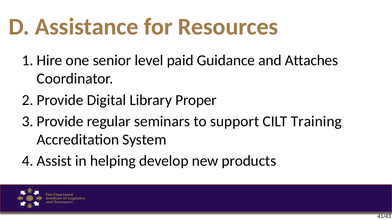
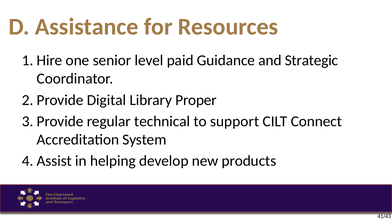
Attaches: Attaches -> Strategic (311, 61)
seminars: seminars -> technical (162, 122)
Training: Training -> Connect (316, 122)
